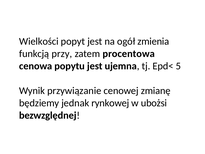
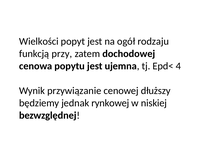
zmienia: zmienia -> rodzaju (153, 41)
procentowa: procentowa -> dochodowej (129, 54)
5: 5 -> 4 (178, 66)
zmianę: zmianę -> dłuższy (156, 91)
ubożsi: ubożsi -> niskiej (154, 103)
